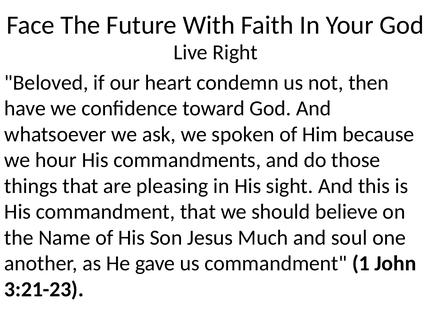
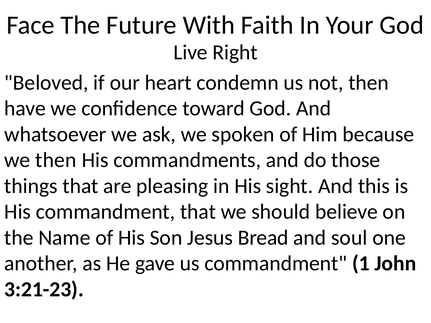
we hour: hour -> then (56, 160)
Much: Much -> Bread (263, 238)
